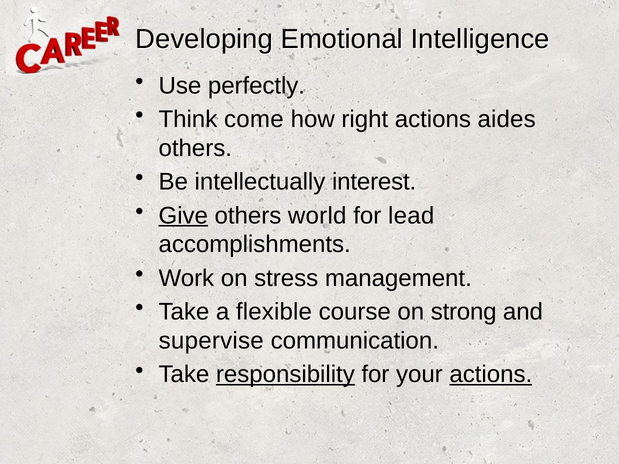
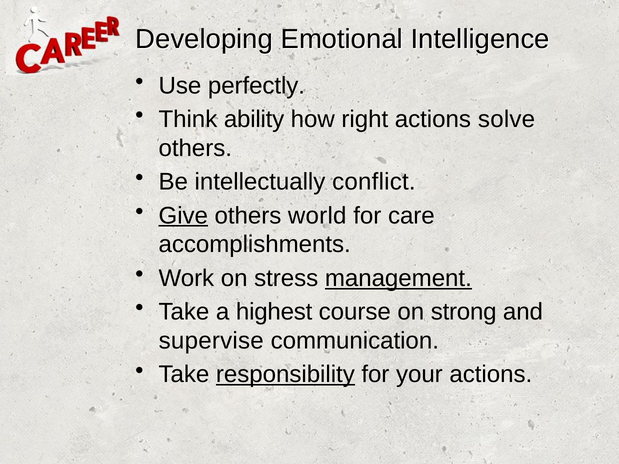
come: come -> ability (254, 119)
aides: aides -> solve (507, 119)
interest: interest -> conflict (374, 182)
lead: lead -> care (411, 216)
management underline: none -> present (398, 278)
flexible: flexible -> highest (274, 312)
actions underline: present -> none (491, 375)
